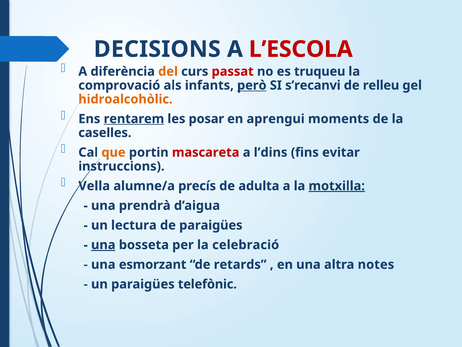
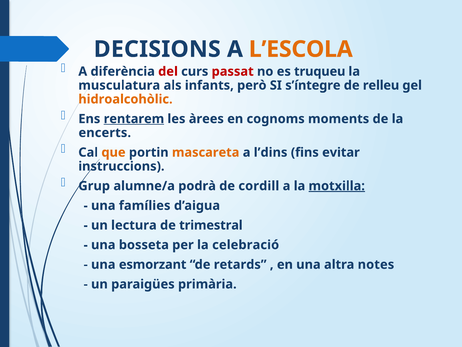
L’ESCOLA colour: red -> orange (301, 49)
del colour: orange -> red (168, 71)
comprovació: comprovació -> musculatura (119, 85)
però underline: present -> none (252, 85)
s’recanvi: s’recanvi -> s’íntegre (313, 85)
posar: posar -> àrees (206, 119)
aprengui: aprengui -> cognoms (276, 119)
caselles: caselles -> encerts (105, 133)
mascareta colour: red -> orange (206, 152)
Vella: Vella -> Grup (94, 186)
precís: precís -> podrà (197, 186)
adulta: adulta -> cordill (259, 186)
prendrà: prendrà -> famílies (145, 205)
de paraigües: paraigües -> trimestral (211, 225)
una underline: present -> none (103, 245)
telefònic: telefònic -> primària (207, 284)
